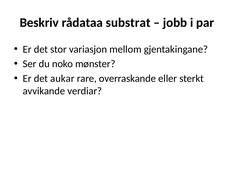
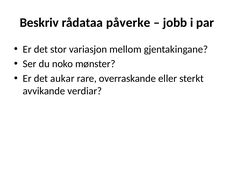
substrat: substrat -> påverke (128, 23)
